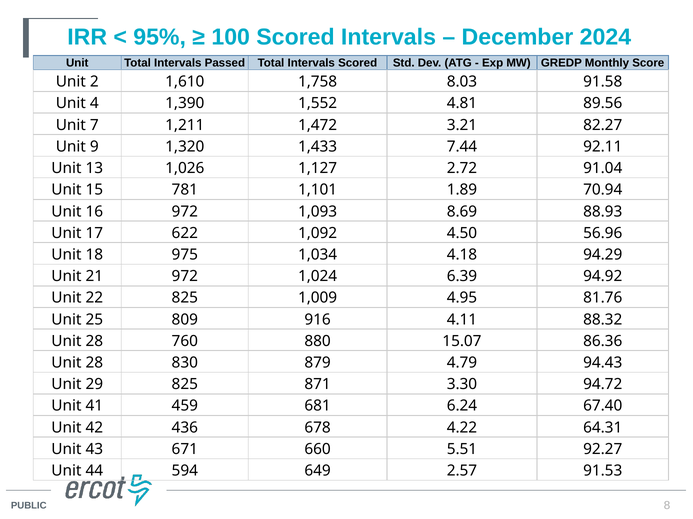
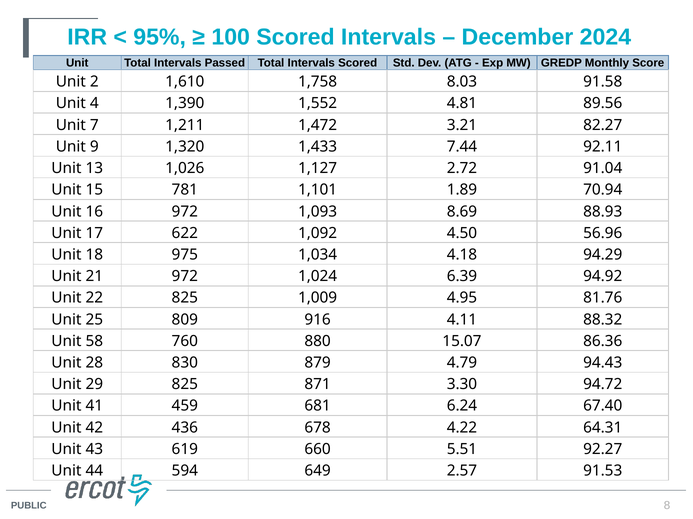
28: 28 -> 58 (94, 342)
671: 671 -> 619 (185, 450)
